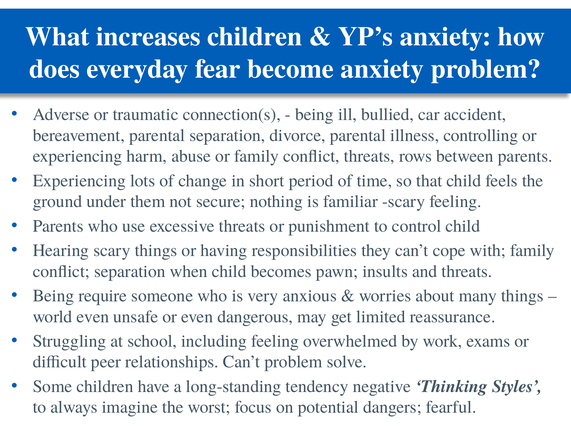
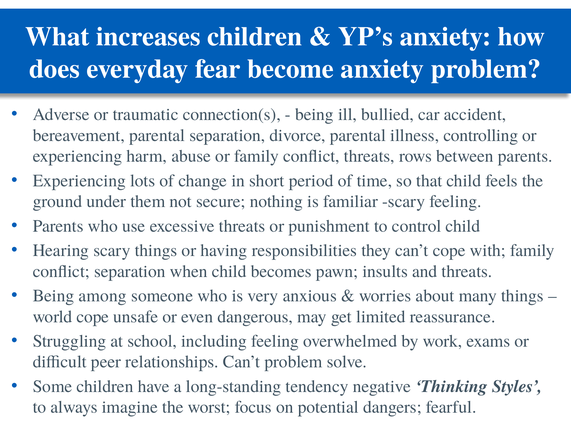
require: require -> among (103, 296)
world even: even -> cope (93, 317)
